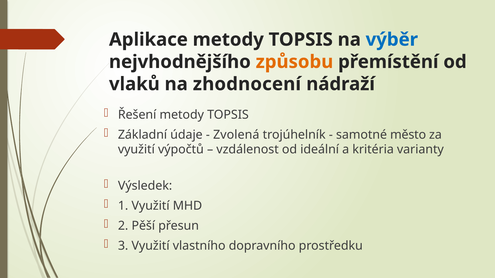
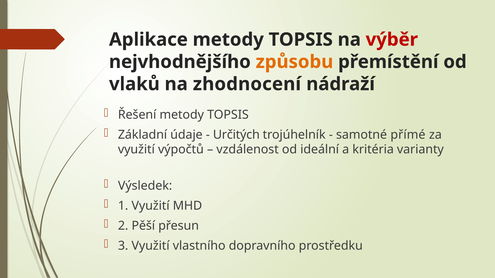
výběr colour: blue -> red (392, 40)
Zvolená: Zvolená -> Určitých (236, 135)
město: město -> přímé (408, 135)
